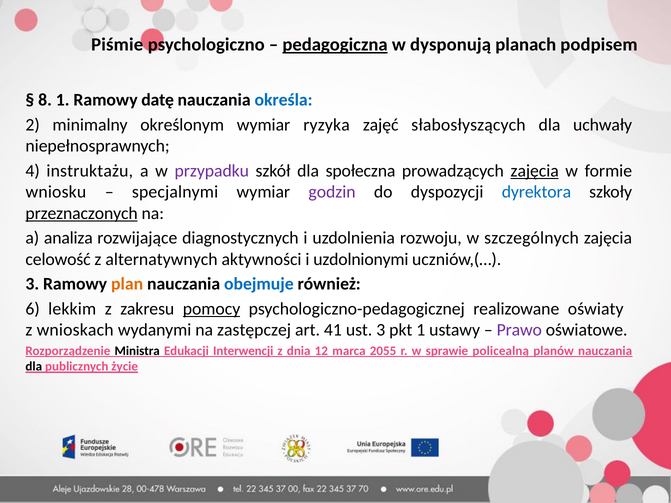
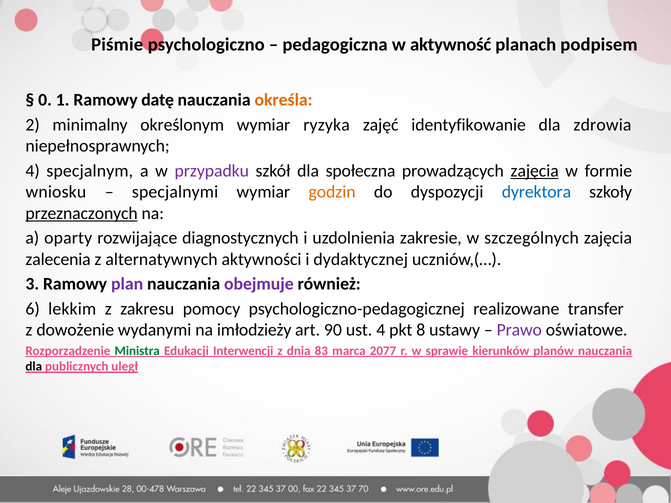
pedagogiczna underline: present -> none (335, 45)
dysponują: dysponują -> aktywność (451, 45)
8: 8 -> 0 (45, 100)
określa colour: blue -> orange (284, 100)
słabosłyszących: słabosłyszących -> identyfikowanie (469, 125)
uchwały: uchwały -> zdrowia (602, 125)
instruktażu: instruktażu -> specjalnym (90, 171)
godzin colour: purple -> orange (332, 192)
analiza: analiza -> oparty (68, 238)
rozwoju: rozwoju -> zakresie (431, 238)
celowość: celowość -> zalecenia (58, 259)
uzdolnionymi: uzdolnionymi -> dydaktycznej (361, 259)
plan colour: orange -> purple (127, 284)
obejmuje colour: blue -> purple (259, 284)
pomocy underline: present -> none (212, 309)
oświaty: oświaty -> transfer (596, 309)
wnioskach: wnioskach -> dowożenie (75, 330)
zastępczej: zastępczej -> imłodzieży (254, 330)
41: 41 -> 90 (333, 330)
ust 3: 3 -> 4 (381, 330)
pkt 1: 1 -> 8 (421, 330)
Ministra colour: black -> green (137, 351)
12: 12 -> 83 (321, 351)
2055: 2055 -> 2077 (383, 351)
policealną: policealną -> kierunków (501, 351)
życie: życie -> uległ (125, 367)
